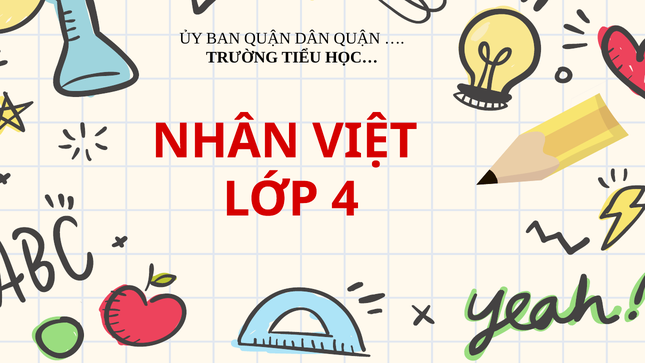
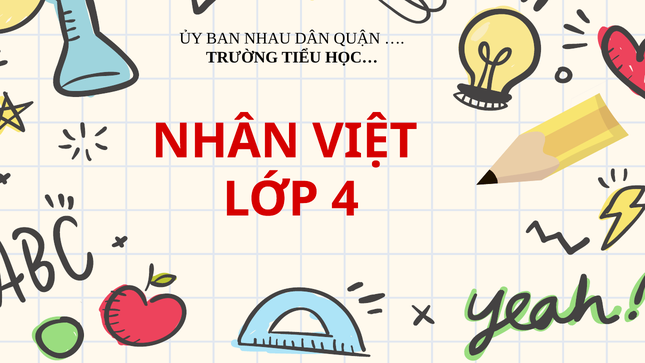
BAN QUẬN: QUẬN -> NHAU (268, 38)
